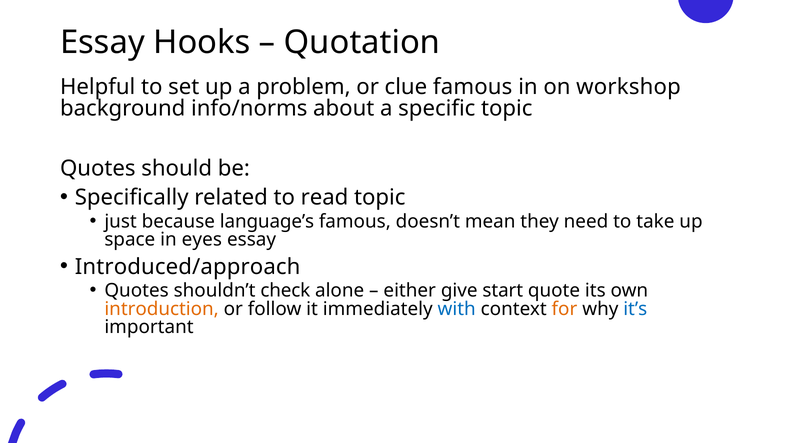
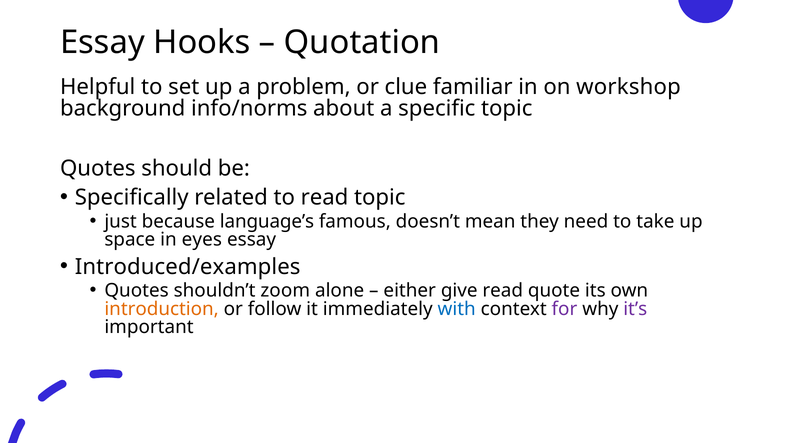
clue famous: famous -> familiar (473, 87)
Introduced/approach: Introduced/approach -> Introduced/examples (188, 267)
check: check -> zoom (285, 291)
give start: start -> read (503, 291)
for colour: orange -> purple (564, 309)
it’s colour: blue -> purple (635, 309)
